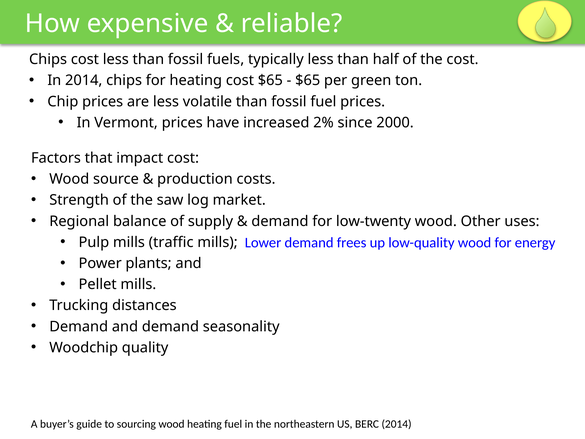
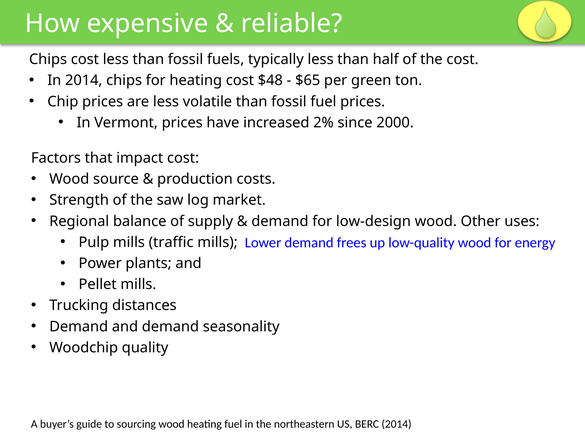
cost $65: $65 -> $48 (270, 80)
low-twenty: low-twenty -> low-design (373, 221)
